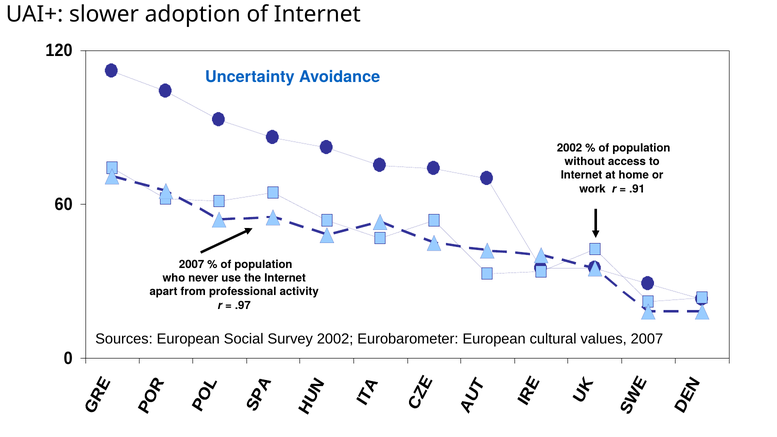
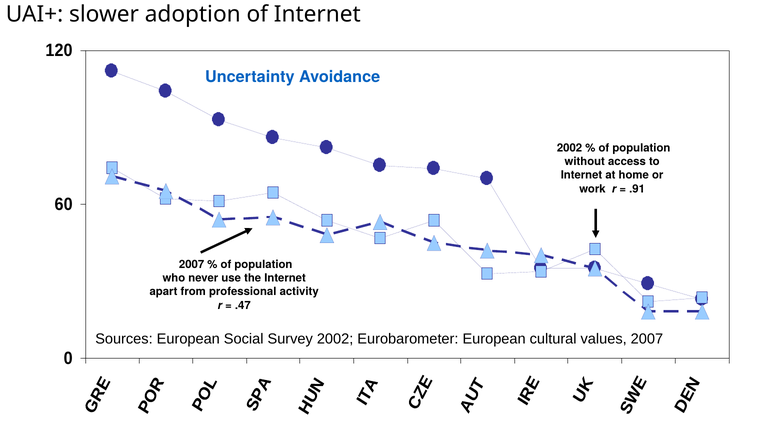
.97: .97 -> .47 (243, 305)
